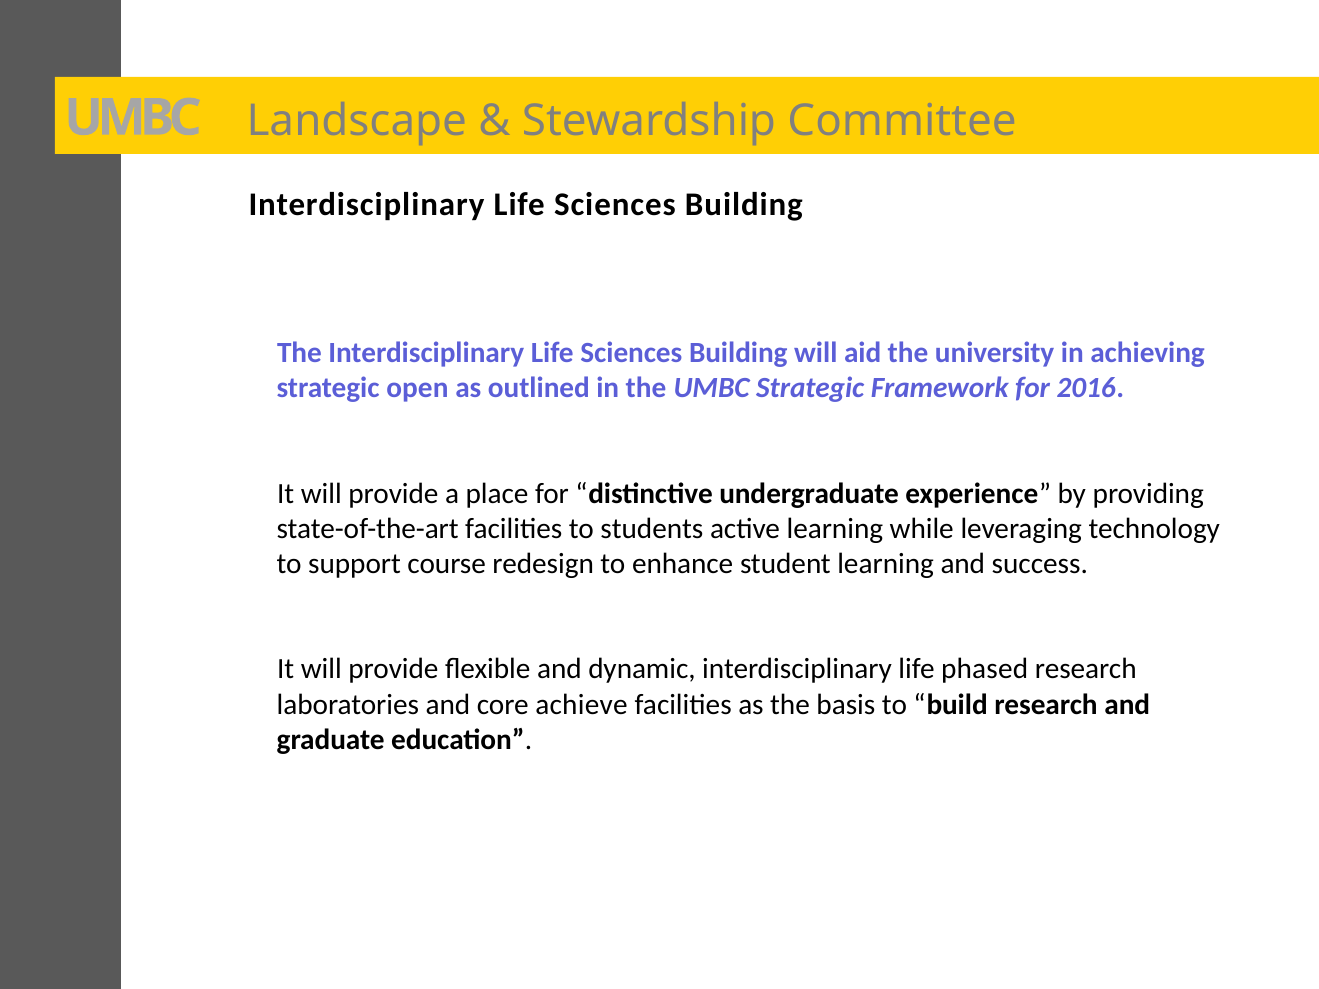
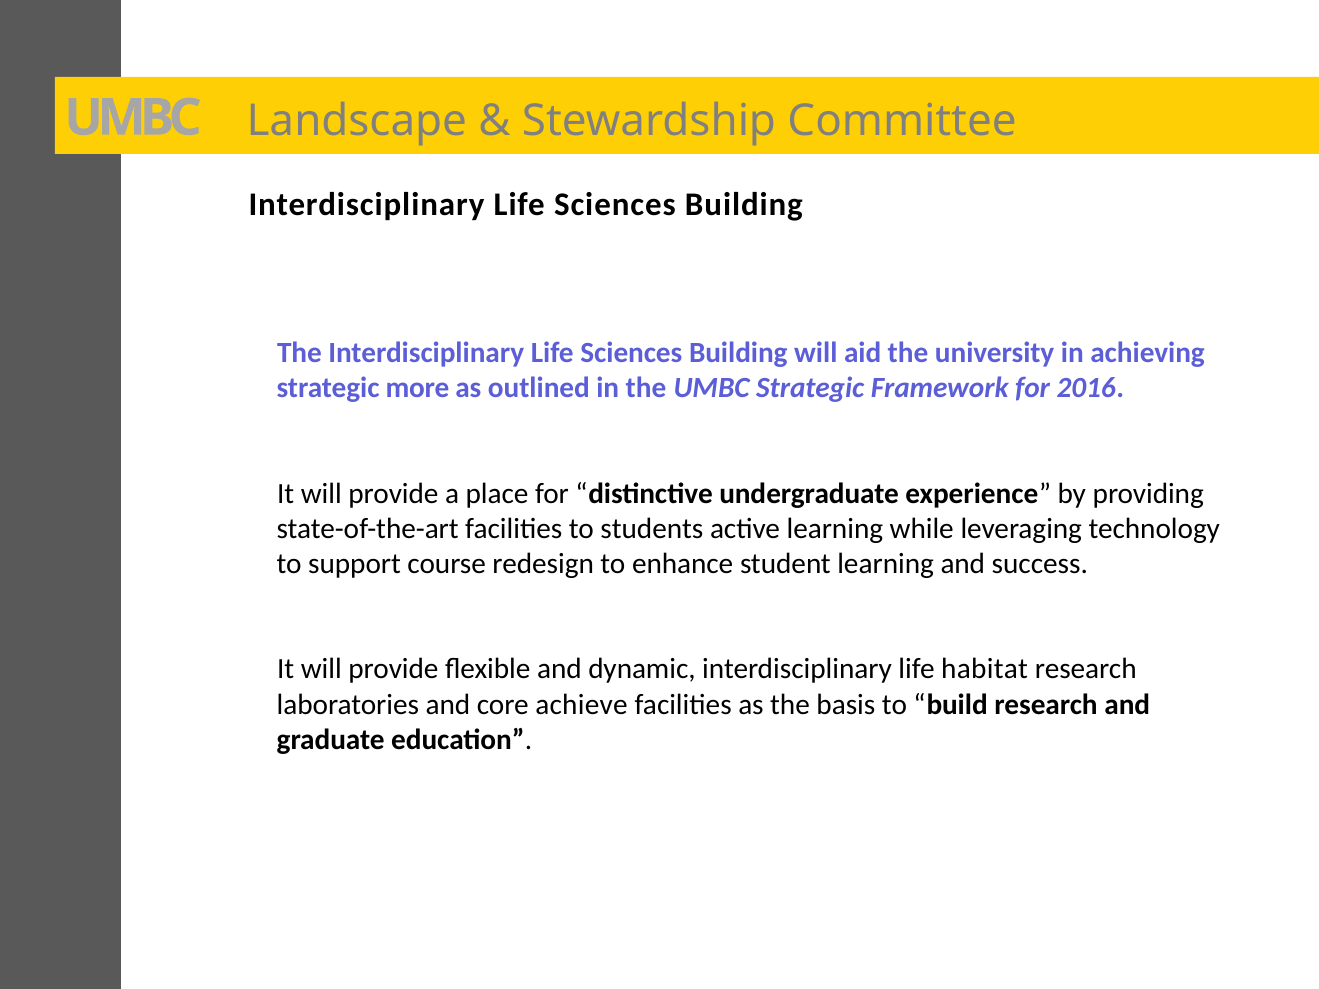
open: open -> more (418, 388)
phased: phased -> habitat (985, 669)
